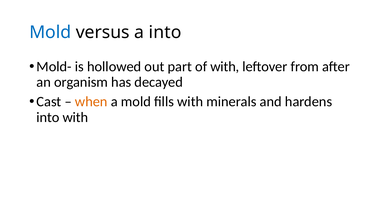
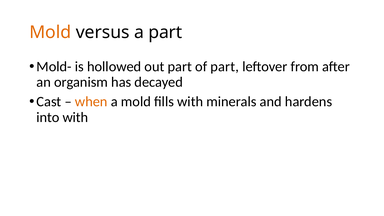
Mold colour: blue -> orange (50, 32)
a into: into -> part (165, 32)
of with: with -> part (225, 67)
